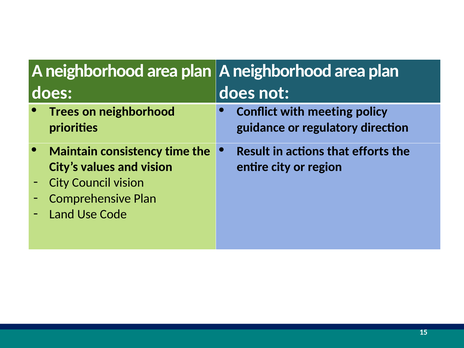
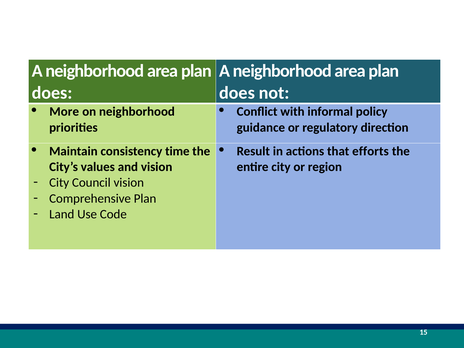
Trees: Trees -> More (64, 112)
meeting: meeting -> informal (330, 112)
